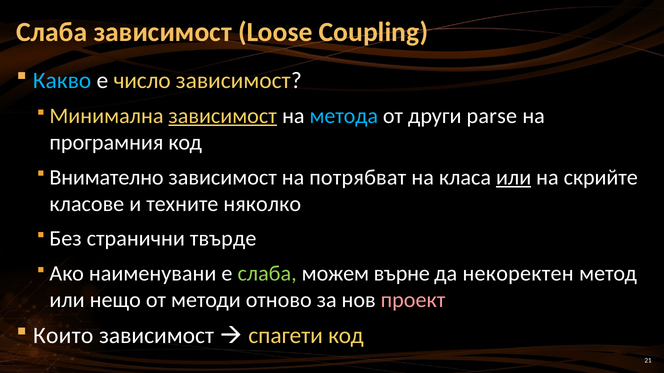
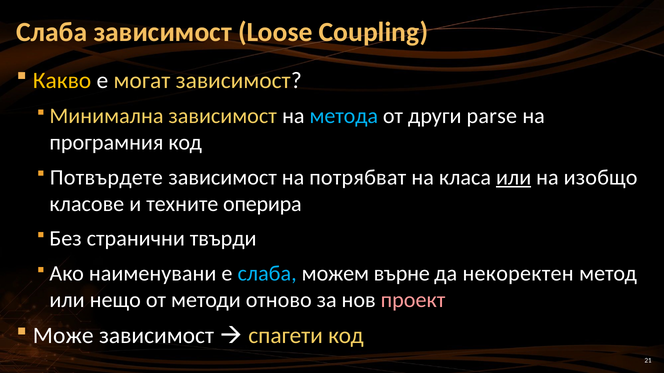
Какво colour: light blue -> yellow (62, 80)
число: число -> могат (142, 80)
зависимост underline: present -> none (223, 116)
Внимателно: Внимателно -> Потвърдете (106, 178)
скрийте: скрийте -> изобщо (601, 178)
няколко: няколко -> оперира (262, 204)
твърде: твърде -> твърди (223, 239)
слаба colour: light green -> light blue (267, 274)
Които: Които -> Може (63, 336)
